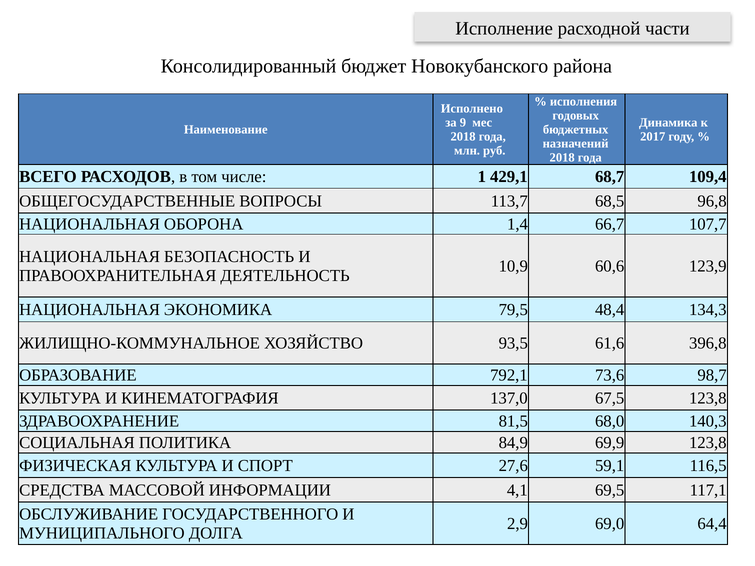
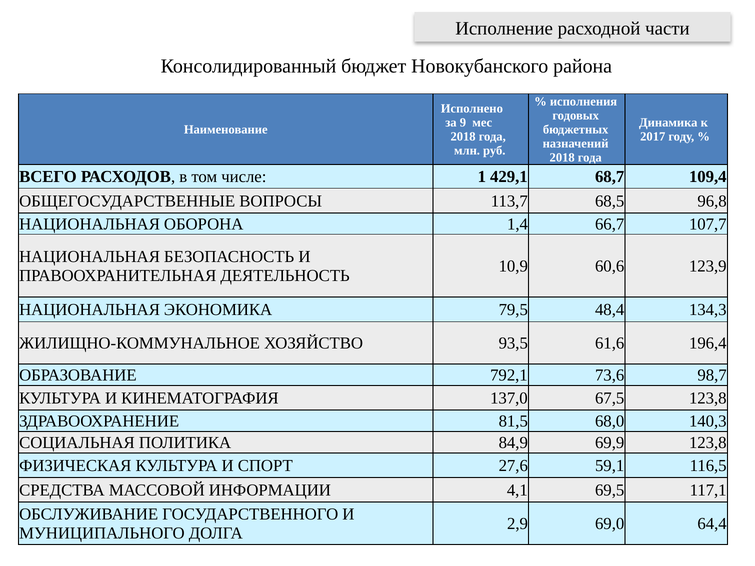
396,8: 396,8 -> 196,4 (708, 343)
